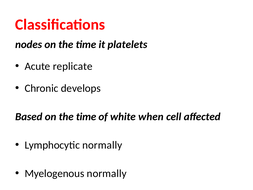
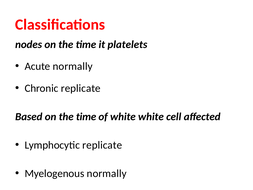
Acute replicate: replicate -> normally (73, 66)
Chronic develops: develops -> replicate (81, 88)
white when: when -> white (151, 117)
Lymphocytic normally: normally -> replicate (102, 145)
